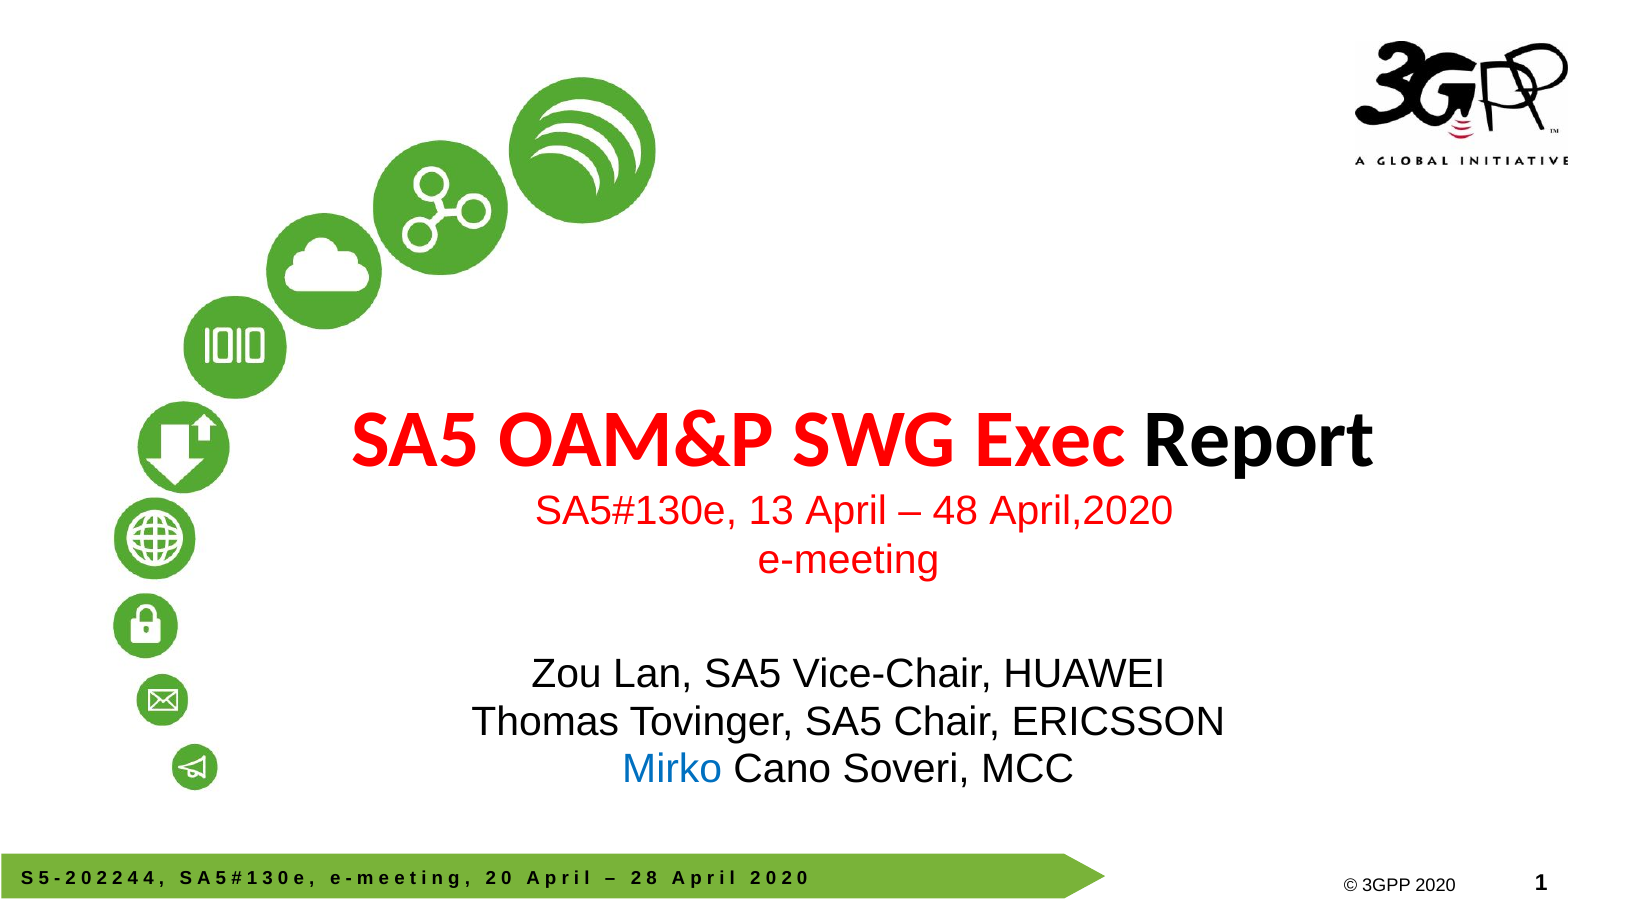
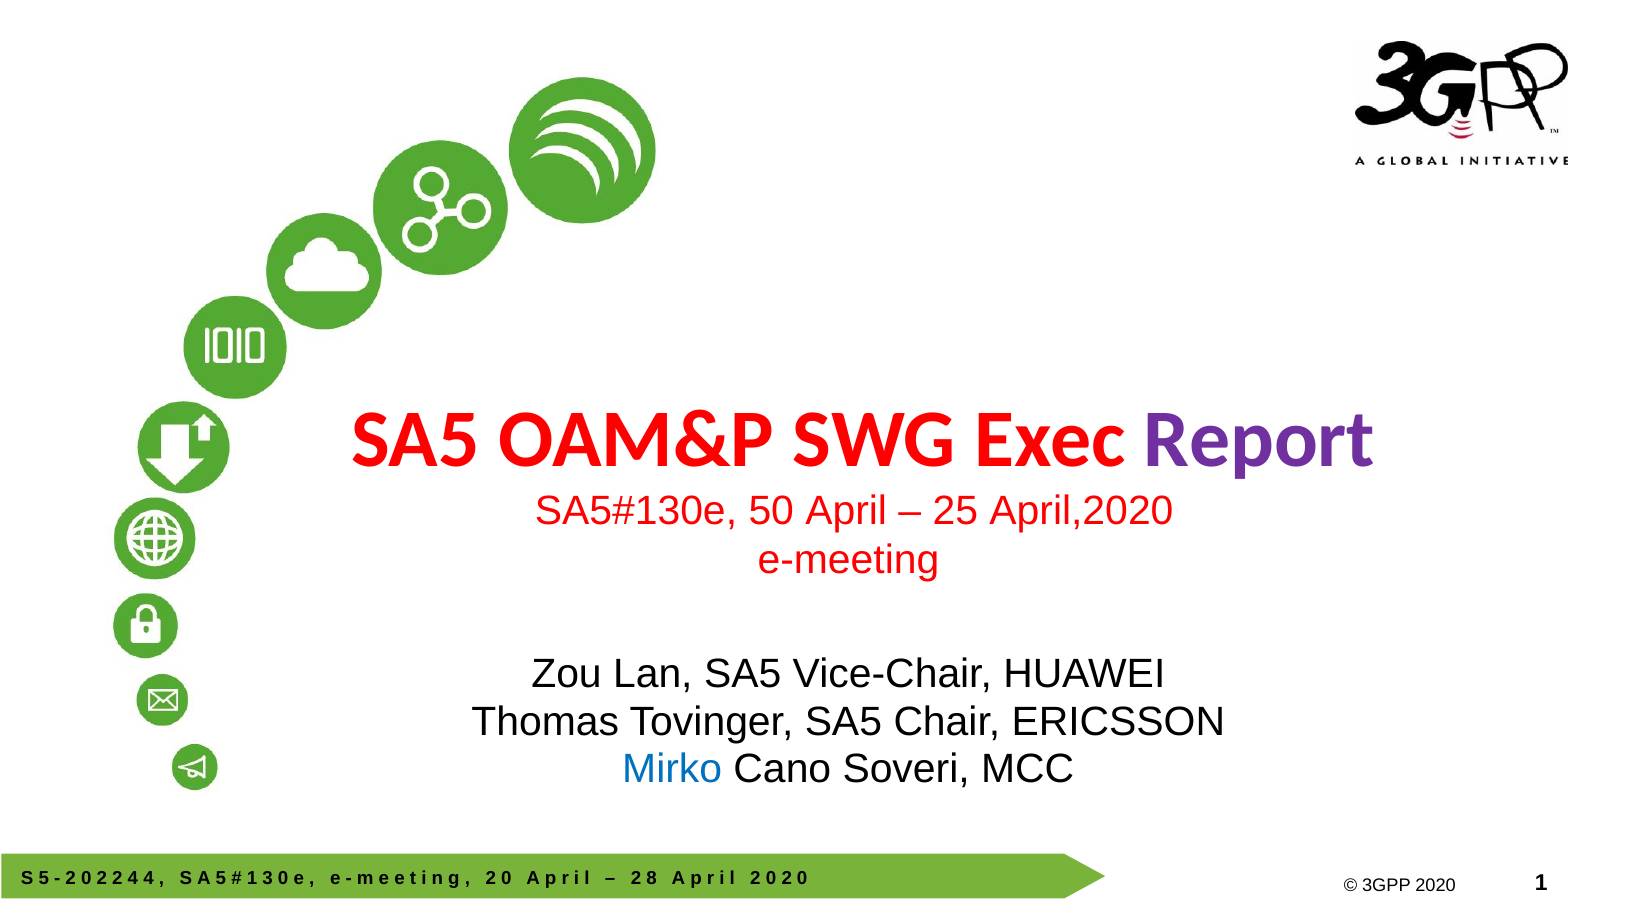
Report colour: black -> purple (1259, 440)
13: 13 -> 50 (771, 511)
48: 48 -> 25 (955, 511)
